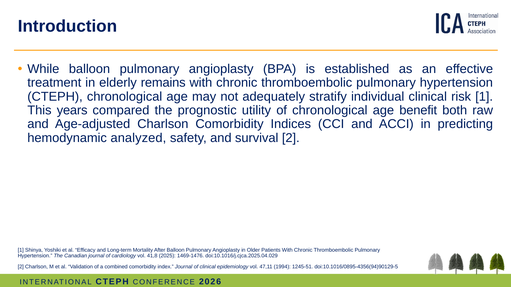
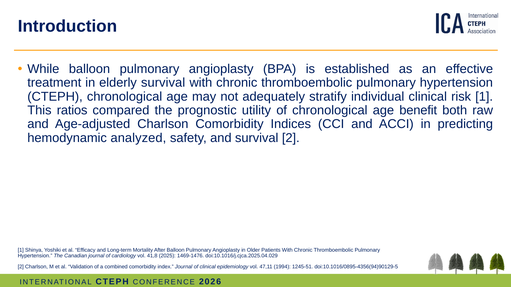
elderly remains: remains -> survival (163, 83)
years: years -> ratios (72, 110)
